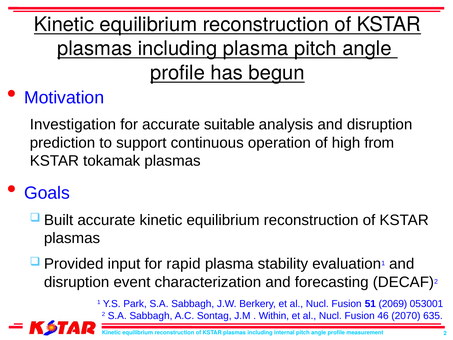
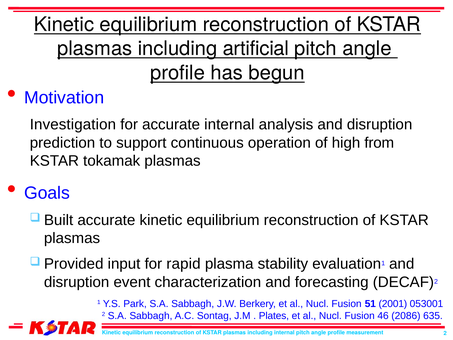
including plasma: plasma -> artificial (256, 49)
accurate suitable: suitable -> internal (229, 125)
2069: 2069 -> 2001 (393, 304)
Within: Within -> Plates (274, 316)
2070: 2070 -> 2086 (406, 316)
